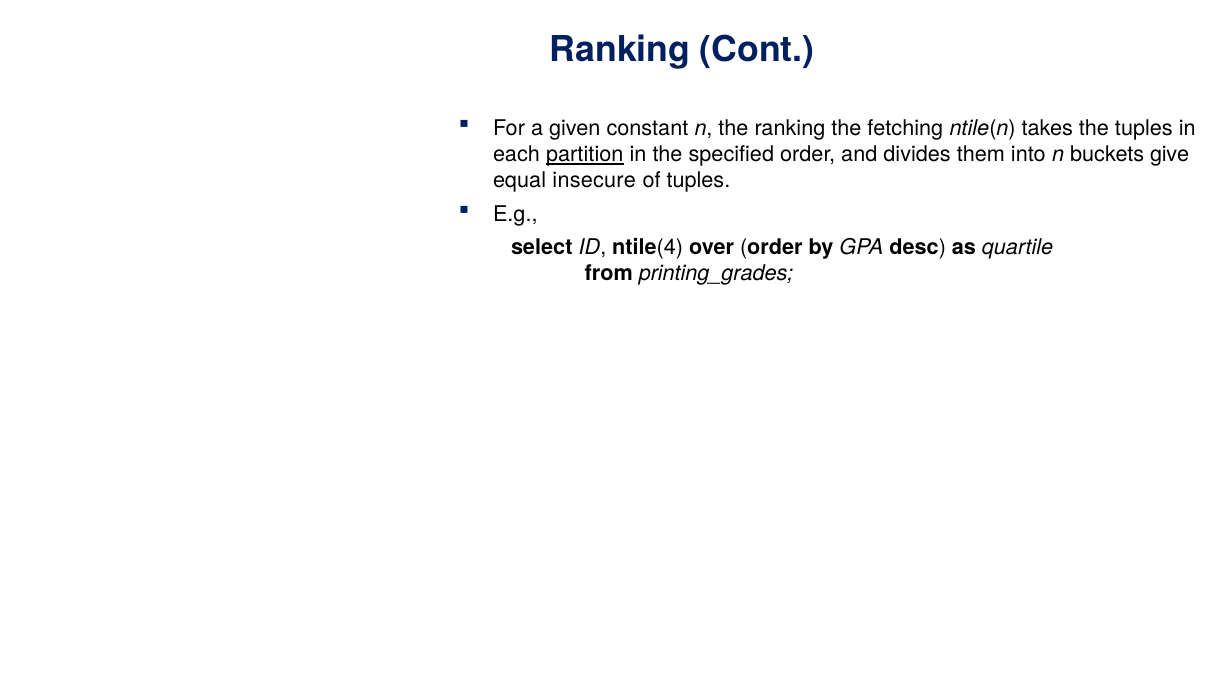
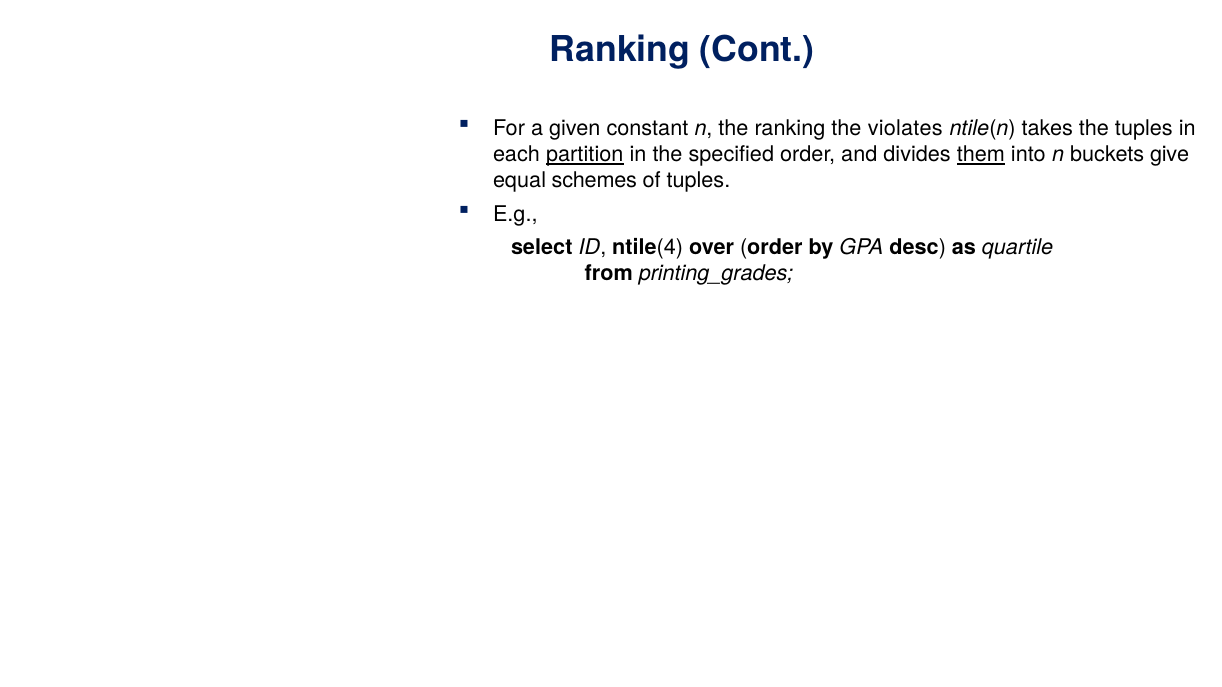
fetching: fetching -> violates (905, 129)
them underline: none -> present (981, 155)
insecure: insecure -> schemes (594, 181)
